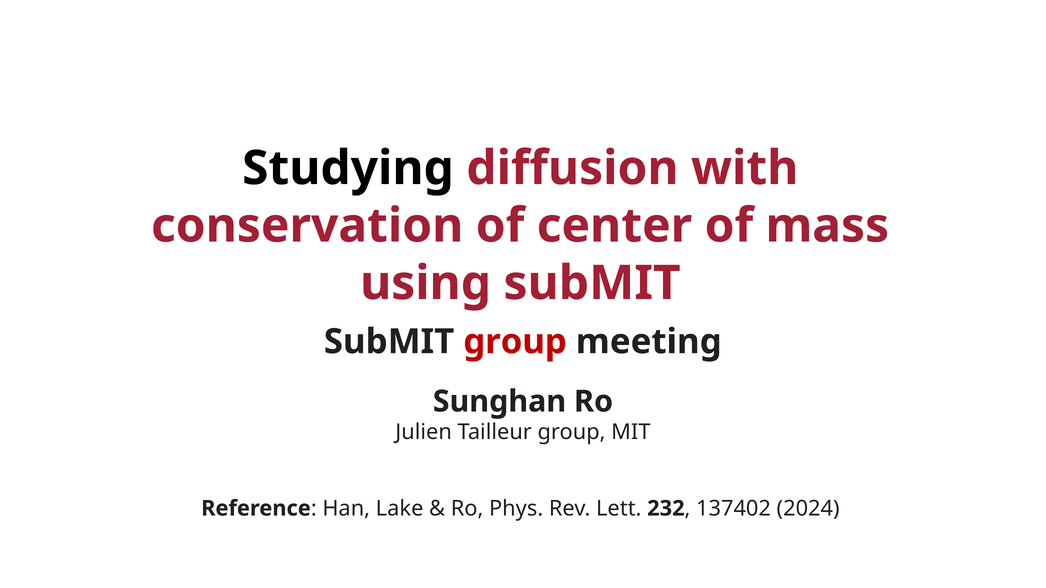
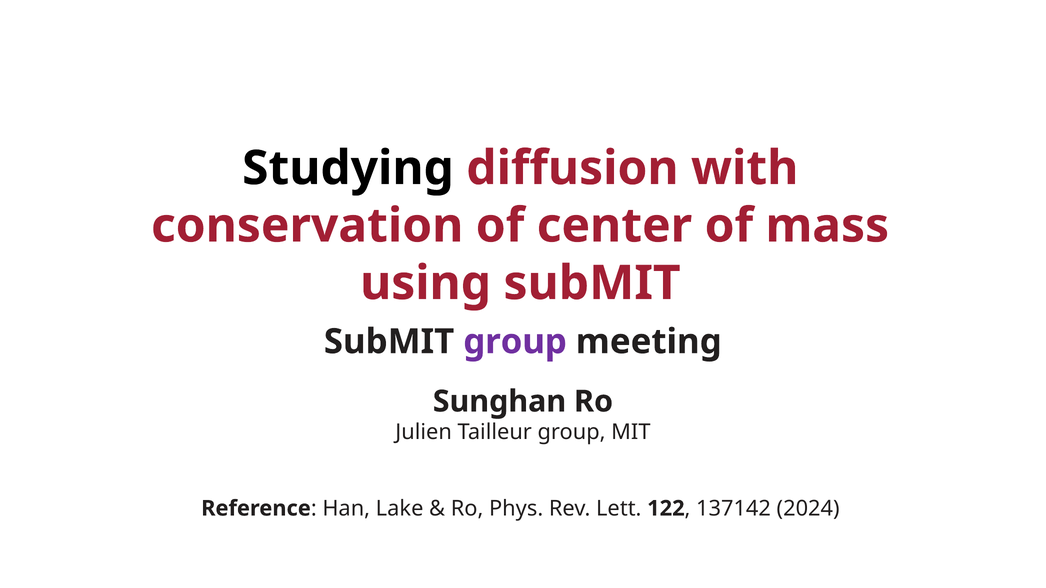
group colour: red -> purple (515, 342)
232: 232 -> 122 (666, 509)
137402: 137402 -> 137142 (734, 509)
